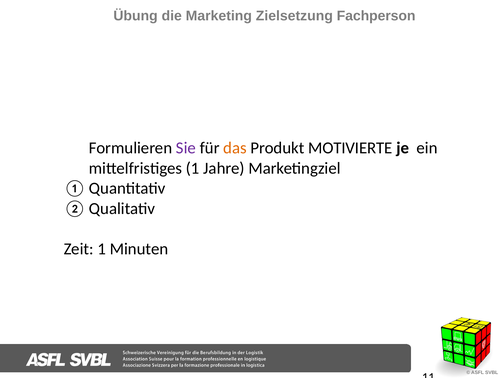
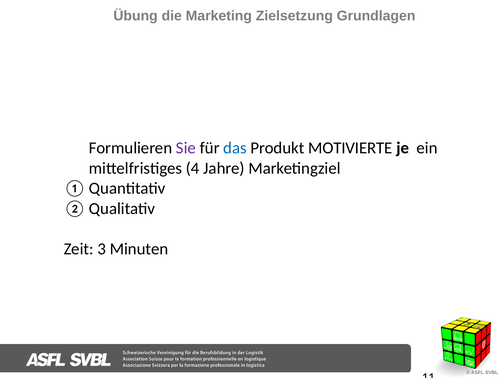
Fachperson: Fachperson -> Grundlagen (376, 16)
das colour: orange -> blue (235, 148)
mittelfristiges 1: 1 -> 4 (193, 168)
Zeit 1: 1 -> 3 (102, 249)
